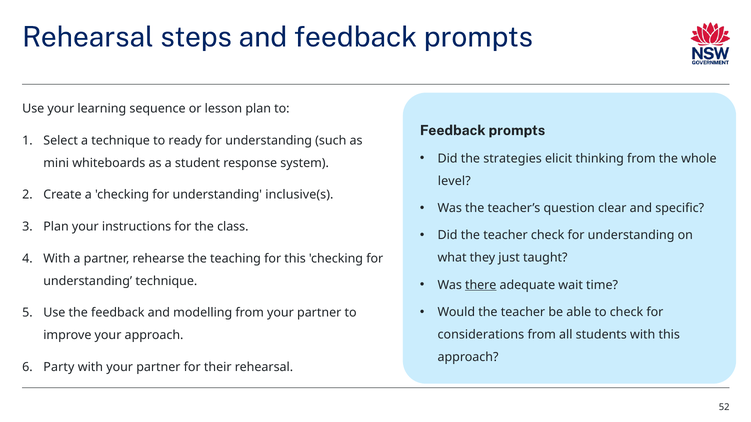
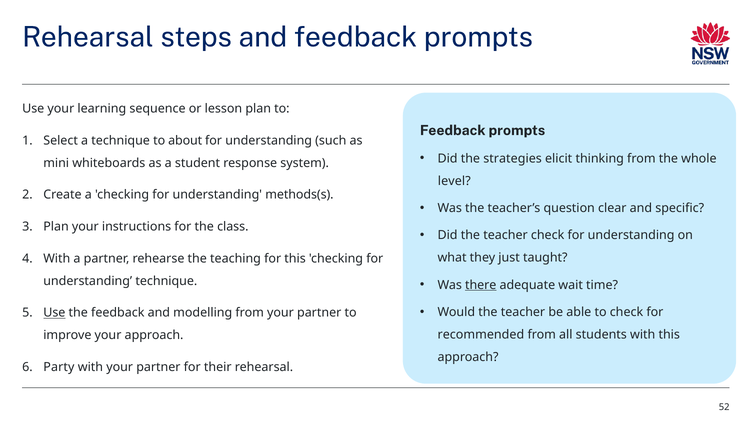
ready: ready -> about (185, 141)
inclusive(s: inclusive(s -> methods(s (299, 195)
Use underline: none -> present (54, 313)
considerations: considerations -> recommended (481, 335)
